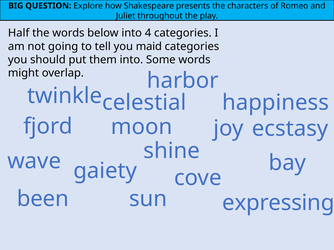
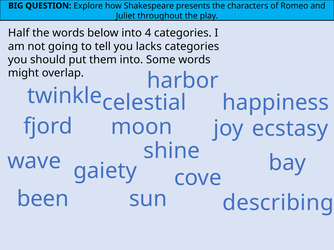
maid: maid -> lacks (149, 46)
expressing: expressing -> describing (278, 203)
